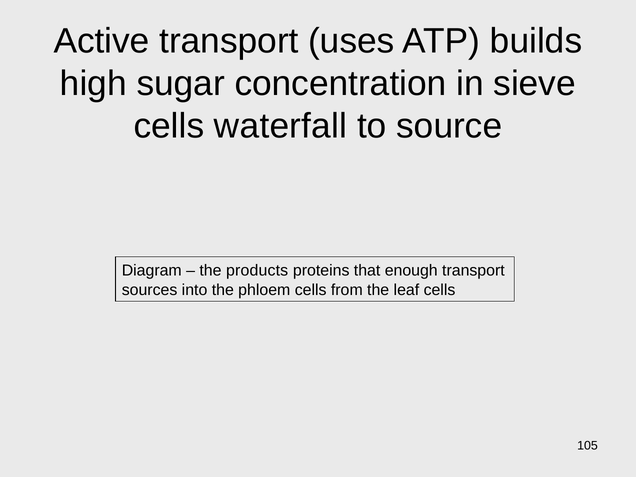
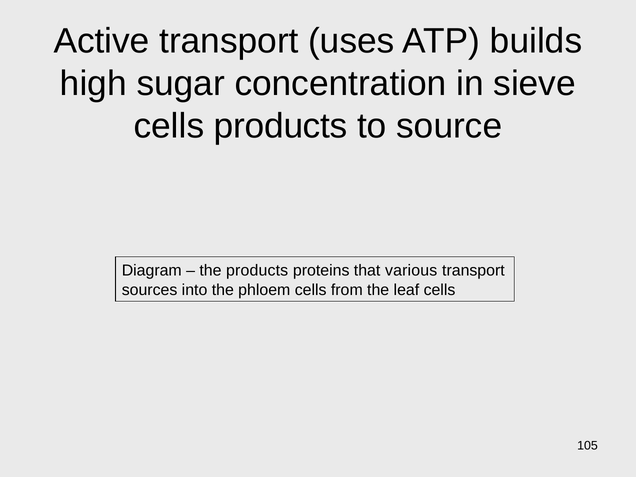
cells waterfall: waterfall -> products (281, 126)
enough: enough -> various (411, 271)
